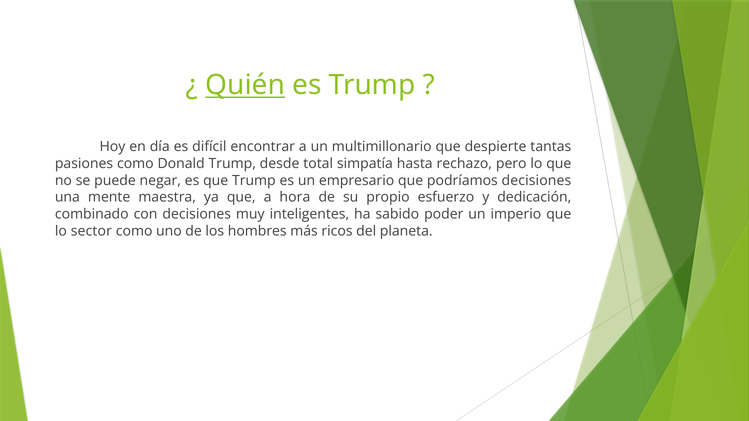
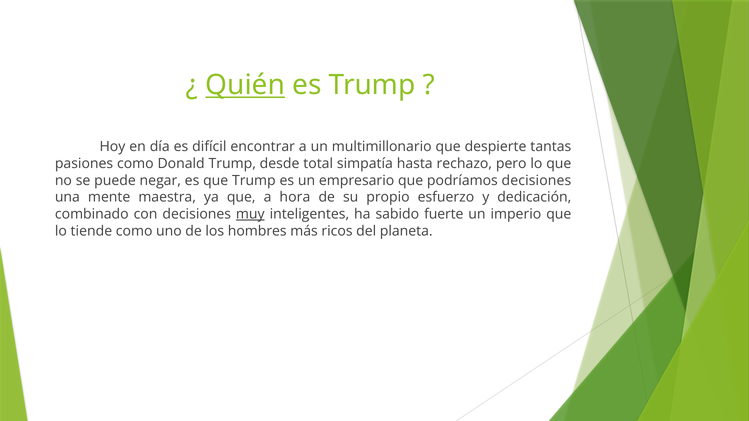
muy underline: none -> present (250, 214)
poder: poder -> fuerte (444, 214)
sector: sector -> tiende (91, 231)
